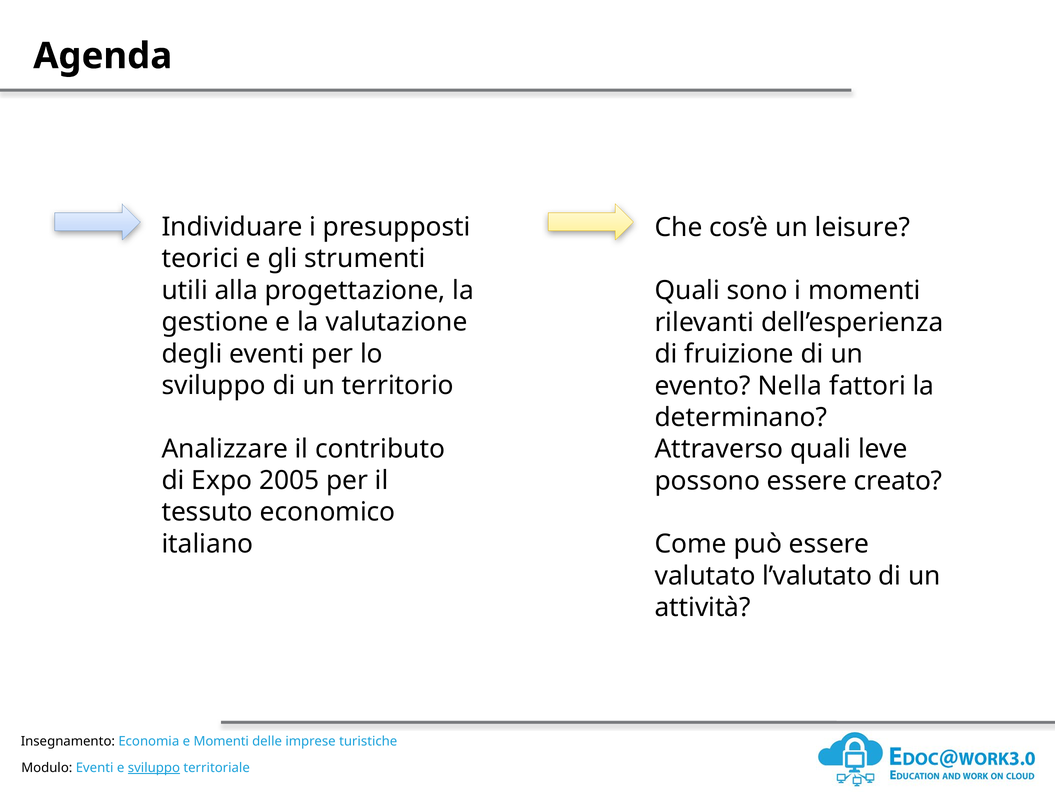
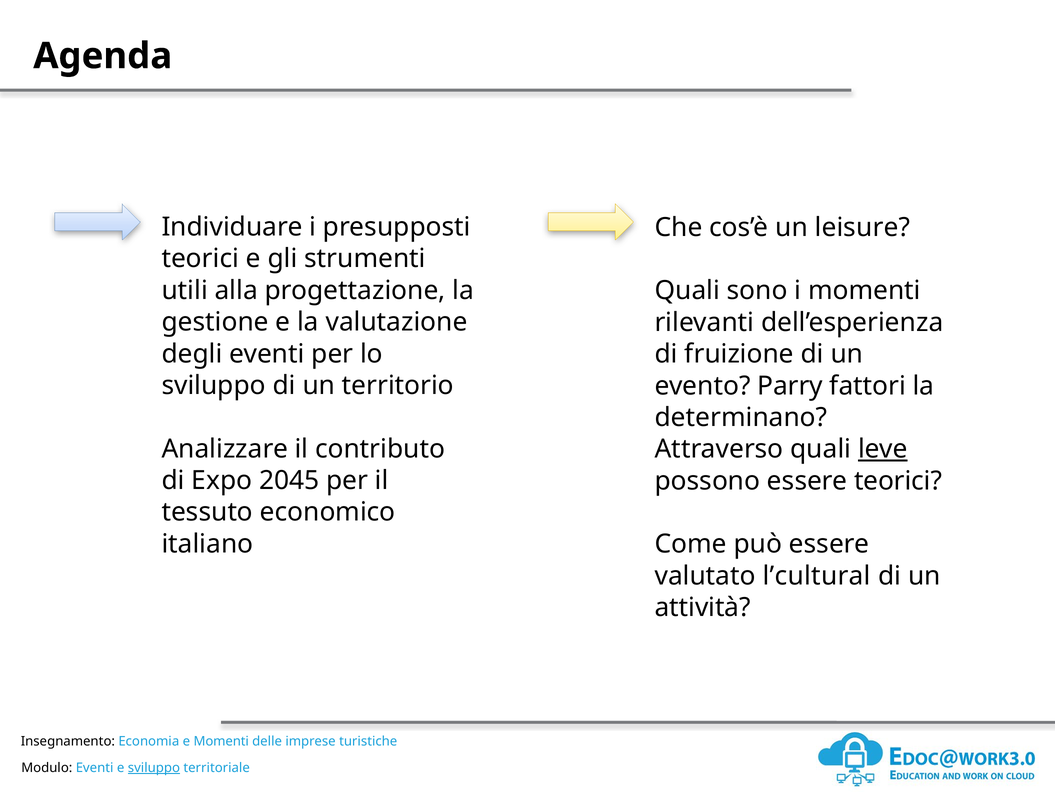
Nella: Nella -> Parry (790, 385)
leve underline: none -> present (883, 449)
2005: 2005 -> 2045 (289, 480)
essere creato: creato -> teorici (898, 480)
l’valutato: l’valutato -> l’cultural (817, 575)
